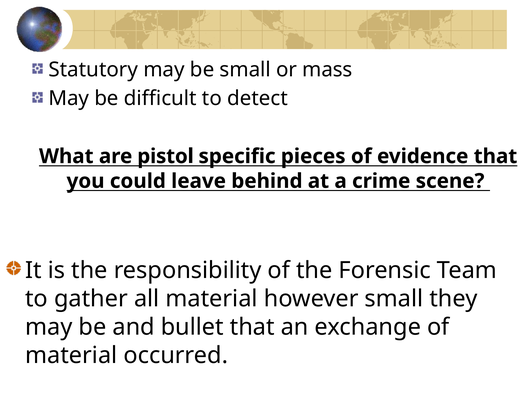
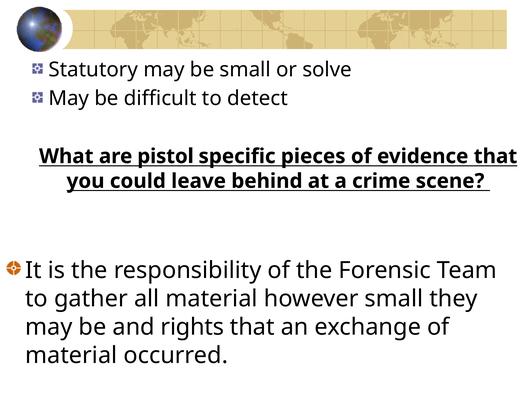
mass: mass -> solve (327, 69)
bullet: bullet -> rights (192, 327)
